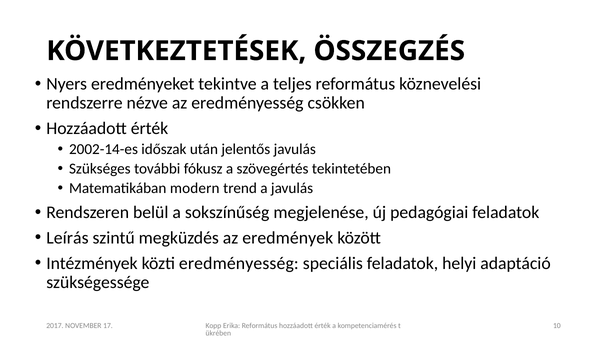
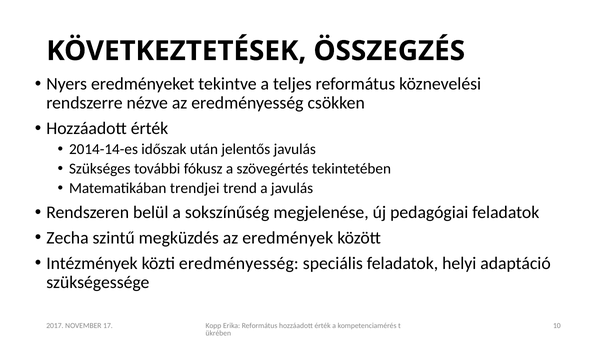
2002-14-es: 2002-14-es -> 2014-14-es (103, 150)
modern: modern -> trendjei (195, 189)
Leírás: Leírás -> Zecha (67, 238)
